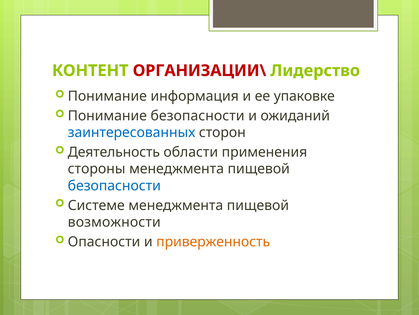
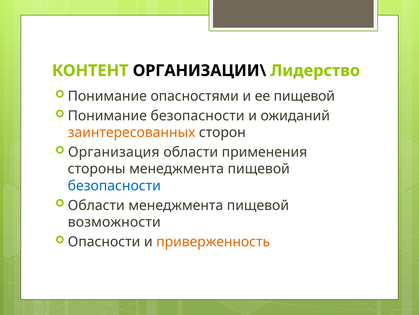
ОРГАНИЗАЦИИ\ colour: red -> black (199, 70)
информация: информация -> опасностями (195, 96)
ее упаковке: упаковке -> пищевой (304, 96)
заинтересованных colour: blue -> orange (132, 132)
Деятельность: Деятельность -> Организация (114, 152)
Системе: Системе -> Области (96, 205)
